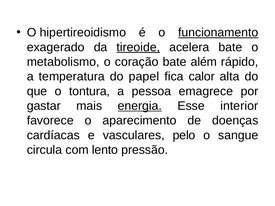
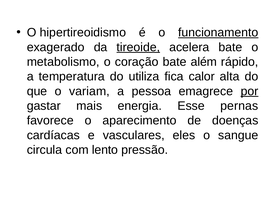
papel: papel -> utiliza (144, 77)
tontura: tontura -> variam (89, 91)
por underline: none -> present (249, 91)
energia underline: present -> none (140, 106)
interior: interior -> pernas (239, 106)
pelo: pelo -> eles (184, 135)
